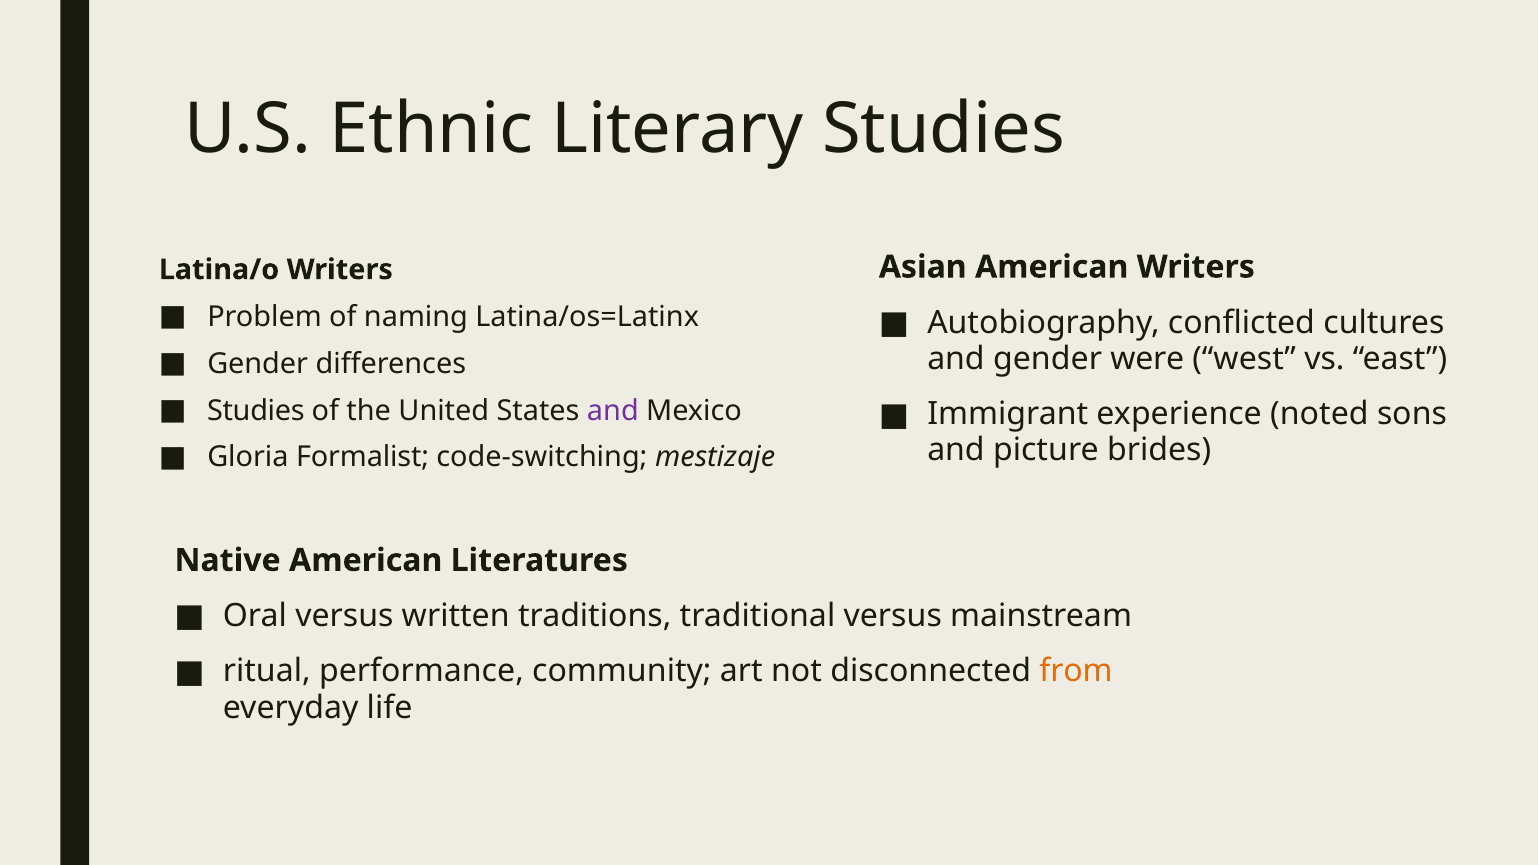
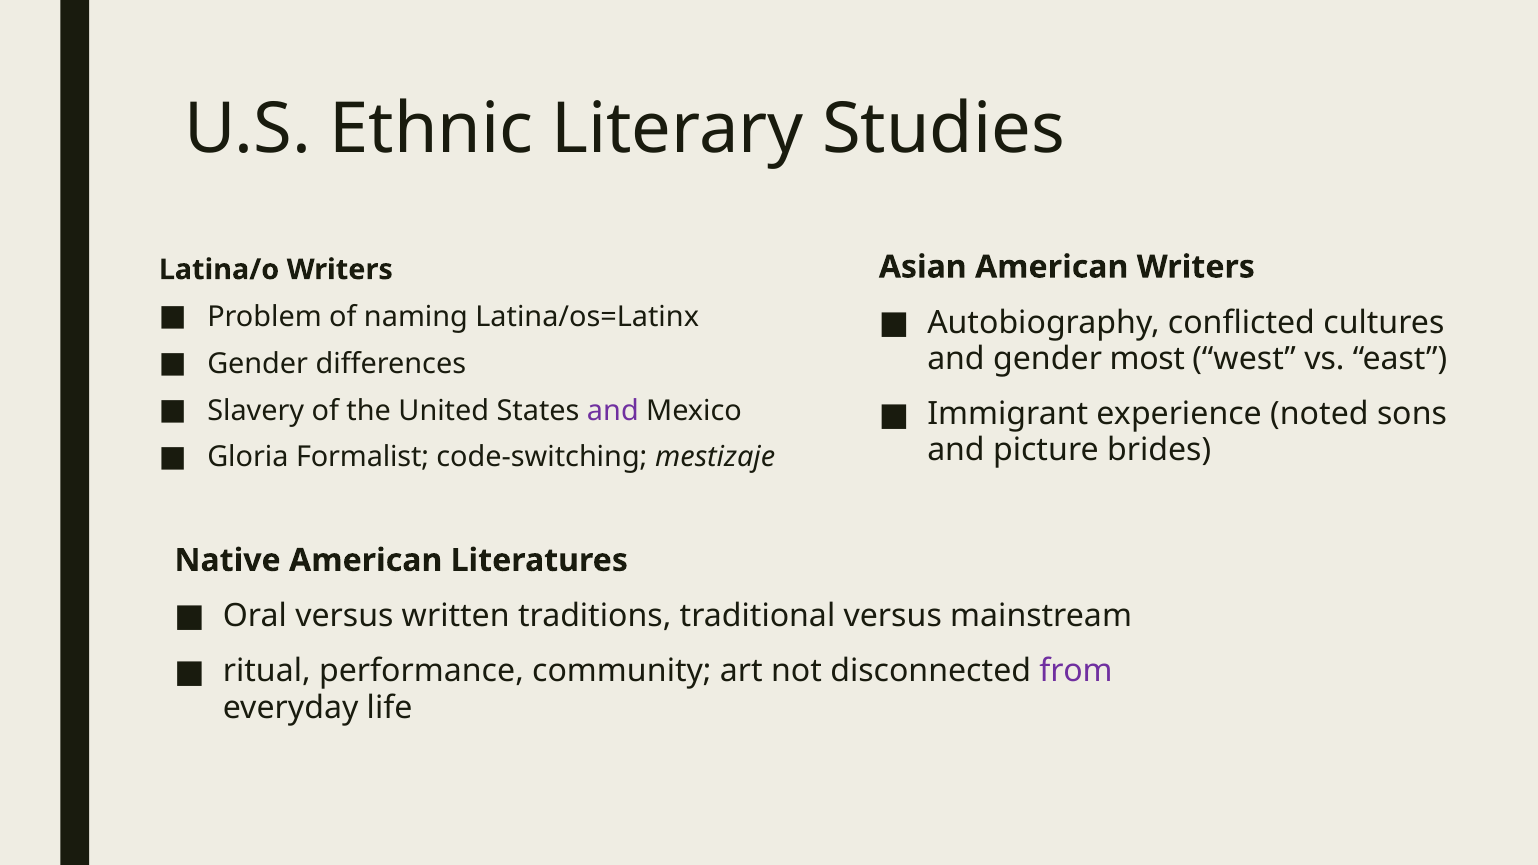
were: were -> most (1147, 359)
Studies: Studies -> Slavery (256, 411)
from colour: orange -> purple (1076, 671)
